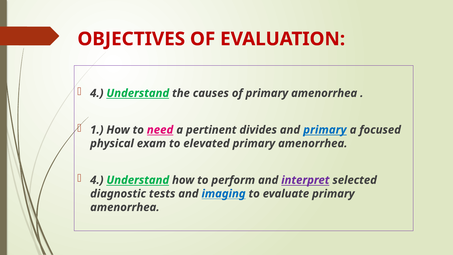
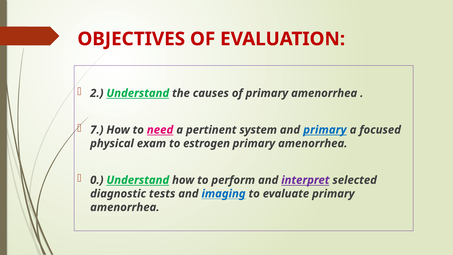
4: 4 -> 2 (97, 93)
1: 1 -> 7 (97, 130)
divides: divides -> system (258, 130)
elevated: elevated -> estrogen (207, 143)
4: 4 -> 0 (97, 180)
